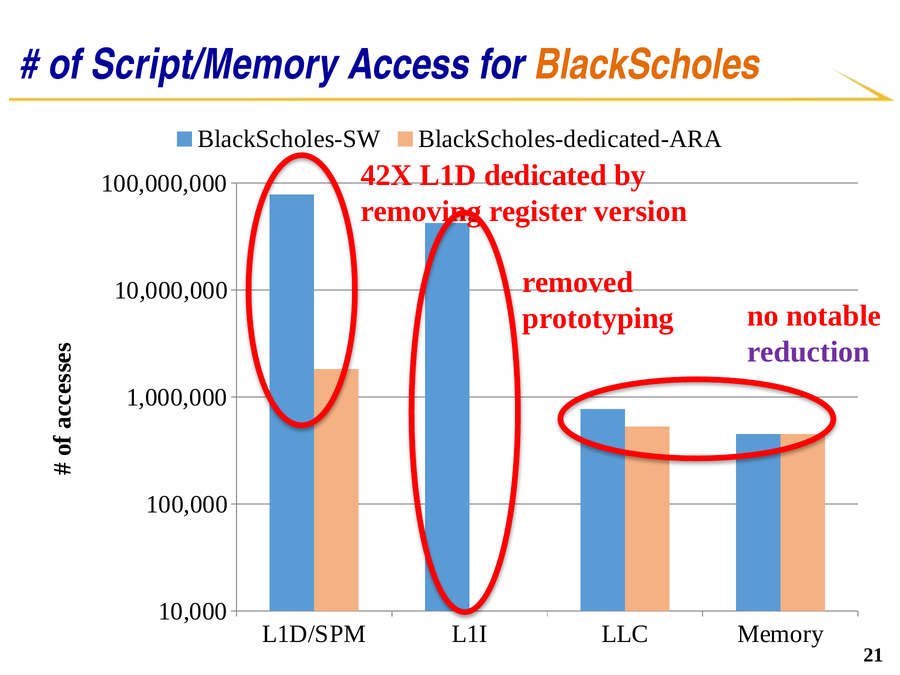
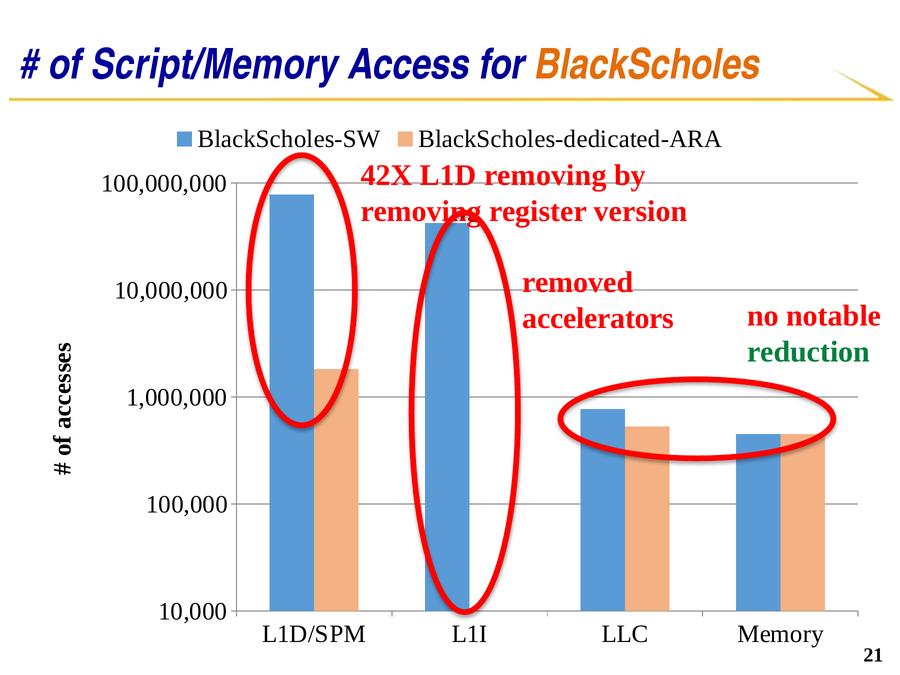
L1D dedicated: dedicated -> removing (545, 175)
prototyping: prototyping -> accelerators (598, 318)
reduction colour: purple -> green (809, 352)
